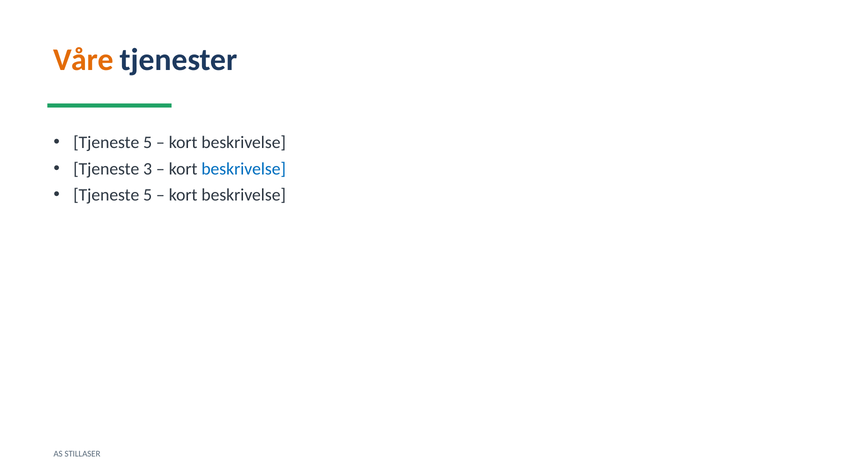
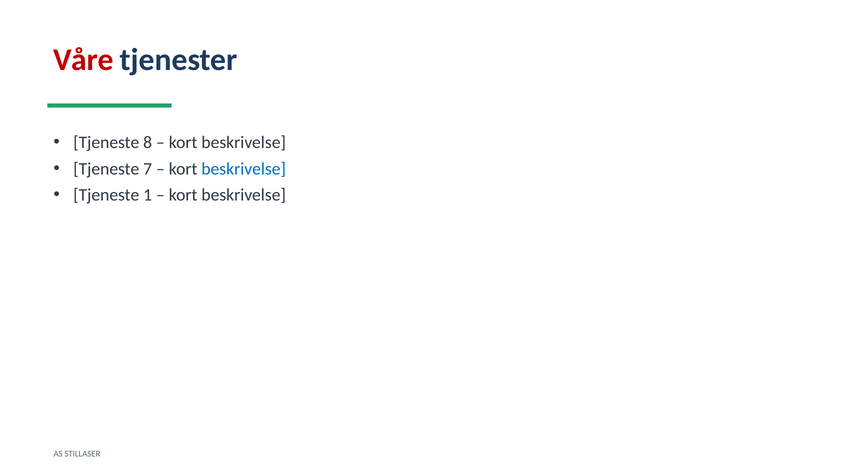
Våre colour: orange -> red (83, 60)
5: 5 -> 8 (148, 143)
3: 3 -> 7 (148, 169)
5: 5 -> 1 (148, 195)
